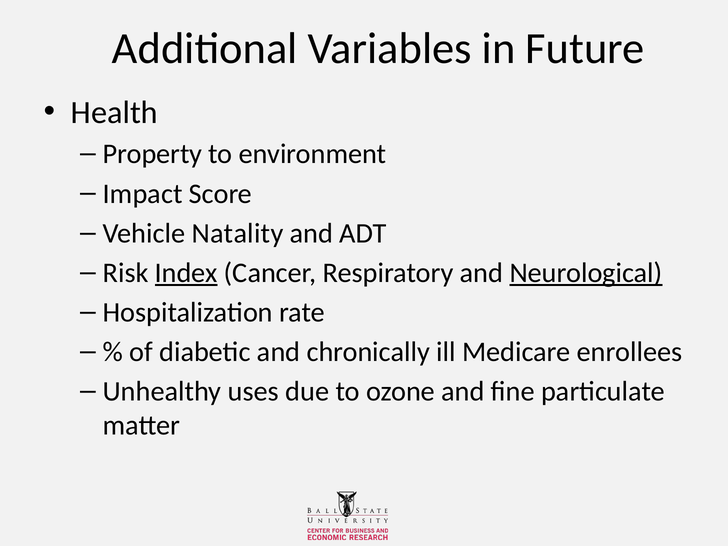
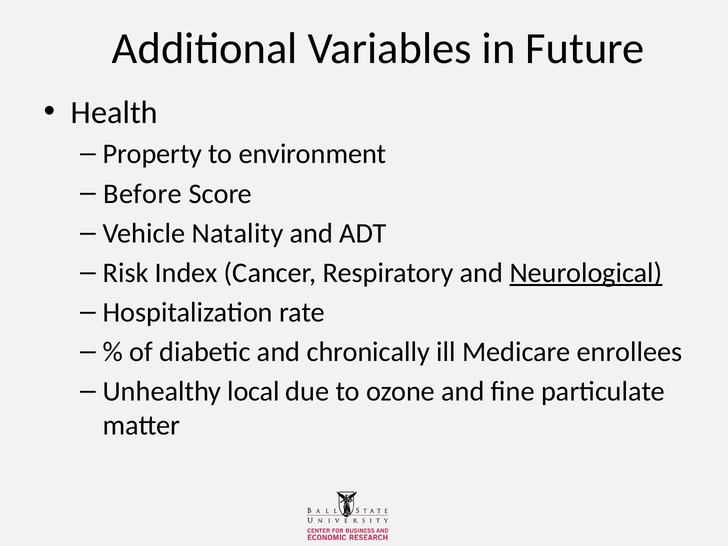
Impact: Impact -> Before (143, 194)
Index underline: present -> none (186, 273)
uses: uses -> local (253, 392)
